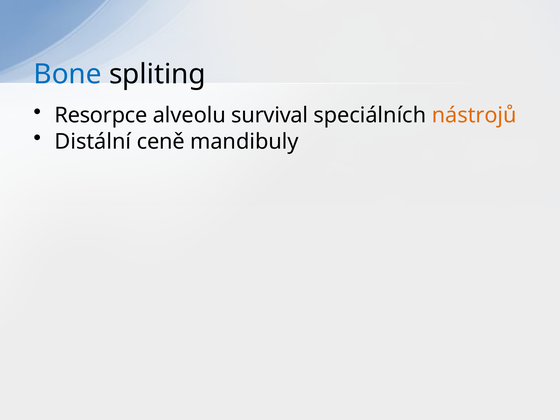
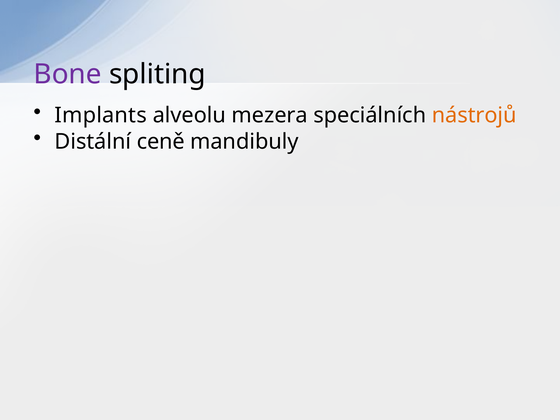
Bone colour: blue -> purple (68, 74)
Resorpce: Resorpce -> Implants (101, 115)
survival: survival -> mezera (270, 115)
